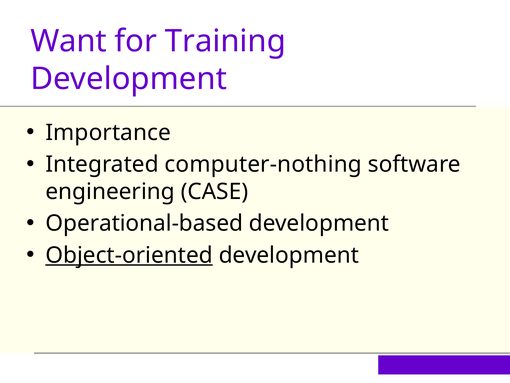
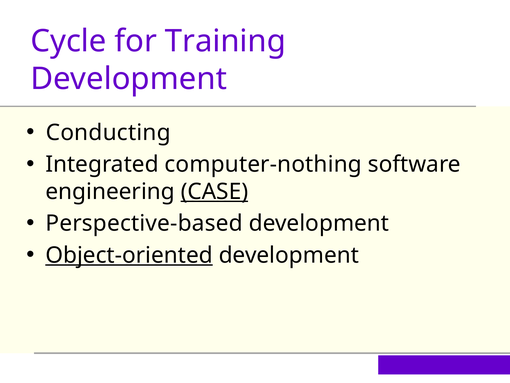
Want: Want -> Cycle (69, 41)
Importance: Importance -> Conducting (108, 132)
CASE underline: none -> present (214, 191)
Operational-based: Operational-based -> Perspective-based (144, 223)
